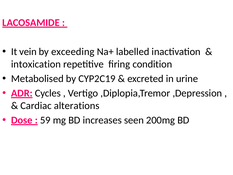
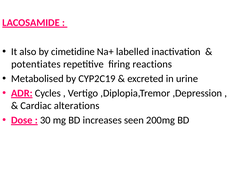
vein: vein -> also (28, 52)
exceeding: exceeding -> cimetidine (73, 52)
intoxication: intoxication -> potentiates (36, 64)
condition: condition -> reactions (152, 64)
59: 59 -> 30 (45, 120)
